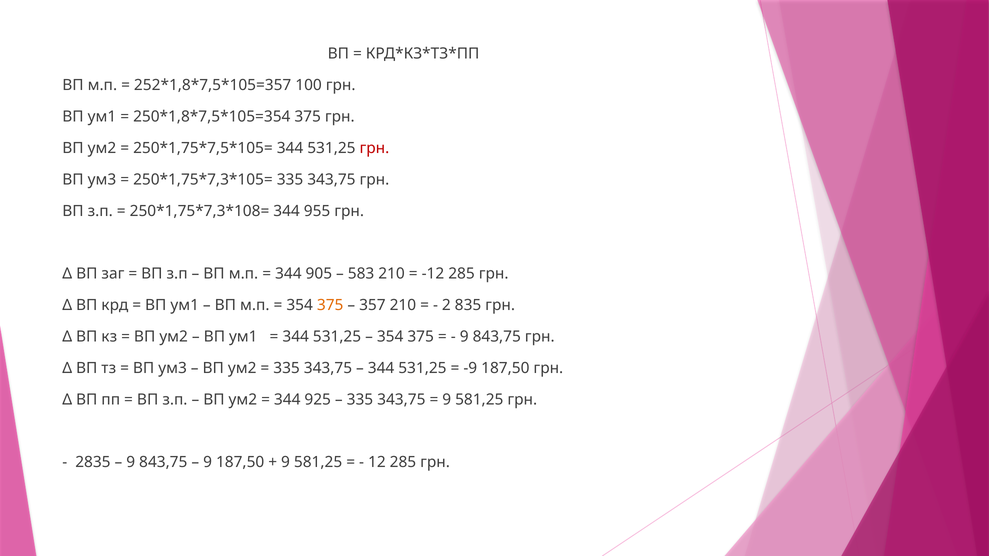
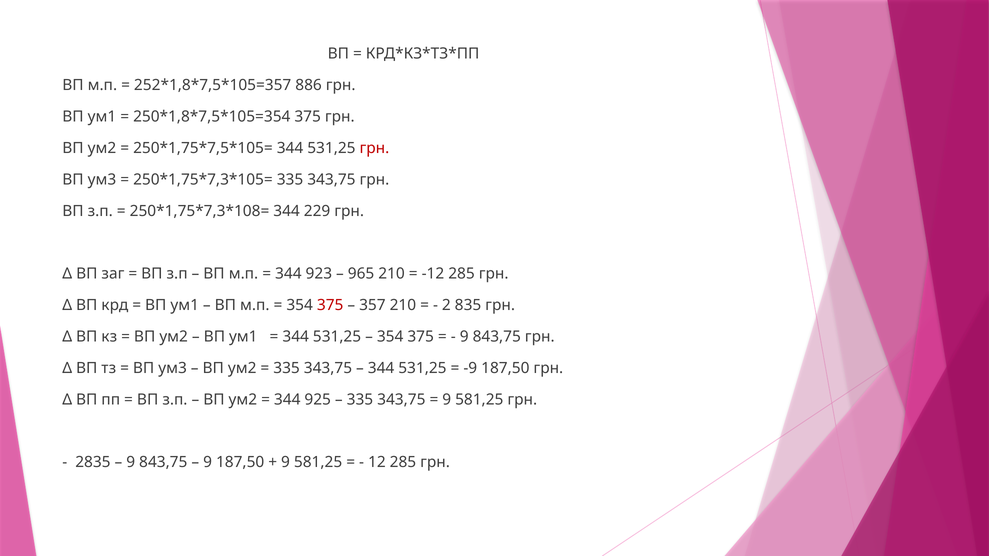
100: 100 -> 886 (309, 85)
955: 955 -> 229 (317, 211)
905: 905 -> 923 (319, 274)
583: 583 -> 965 (361, 274)
375 colour: orange -> red (330, 305)
